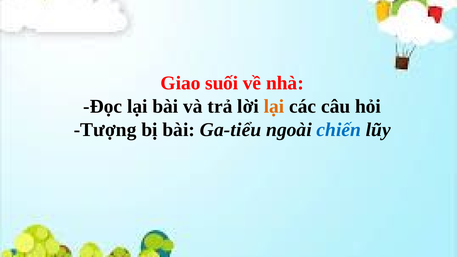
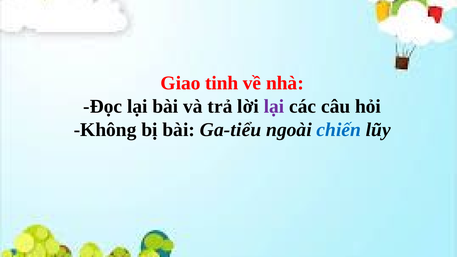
suối: suối -> tinh (222, 83)
lại colour: orange -> purple (274, 106)
Tượng: Tượng -> Không (105, 130)
